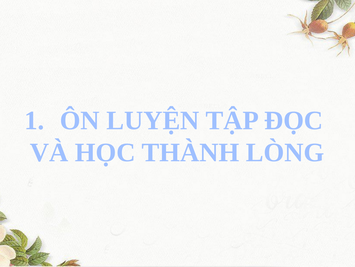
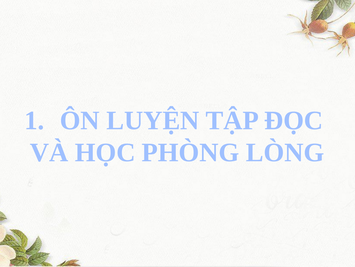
THÀNH: THÀNH -> PHÒNG (190, 152)
